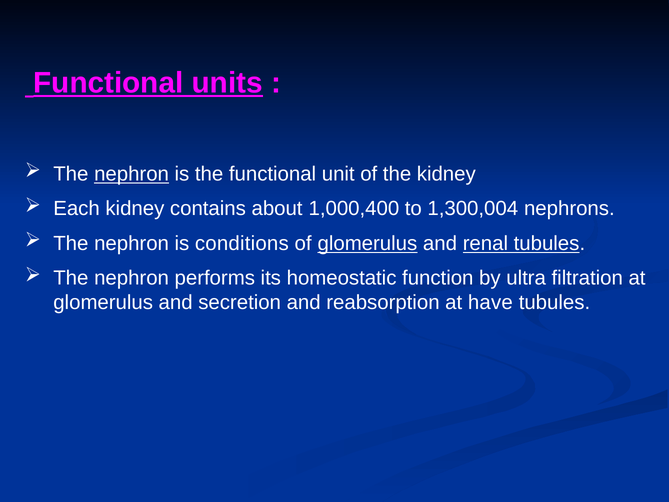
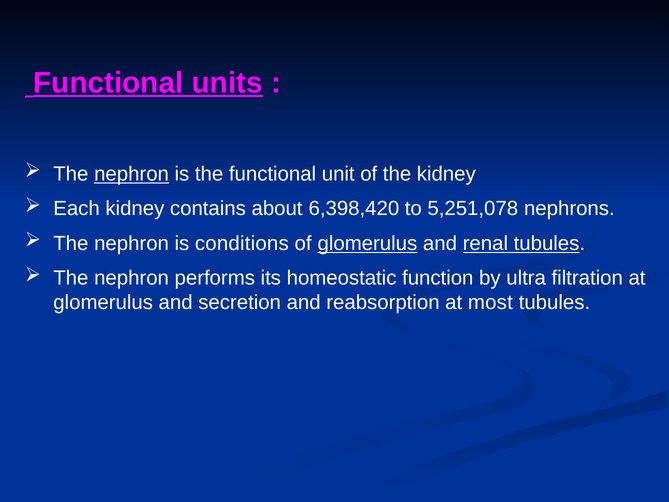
1,000,400: 1,000,400 -> 6,398,420 (354, 209)
1,300,004: 1,300,004 -> 5,251,078 (473, 209)
have: have -> most (490, 303)
